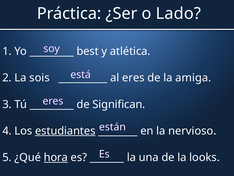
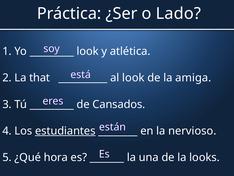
best: best -> look (88, 51)
sois: sois -> that (40, 78)
al eres: eres -> look (133, 78)
Significan: Significan -> Cansados (119, 104)
hora underline: present -> none (56, 157)
